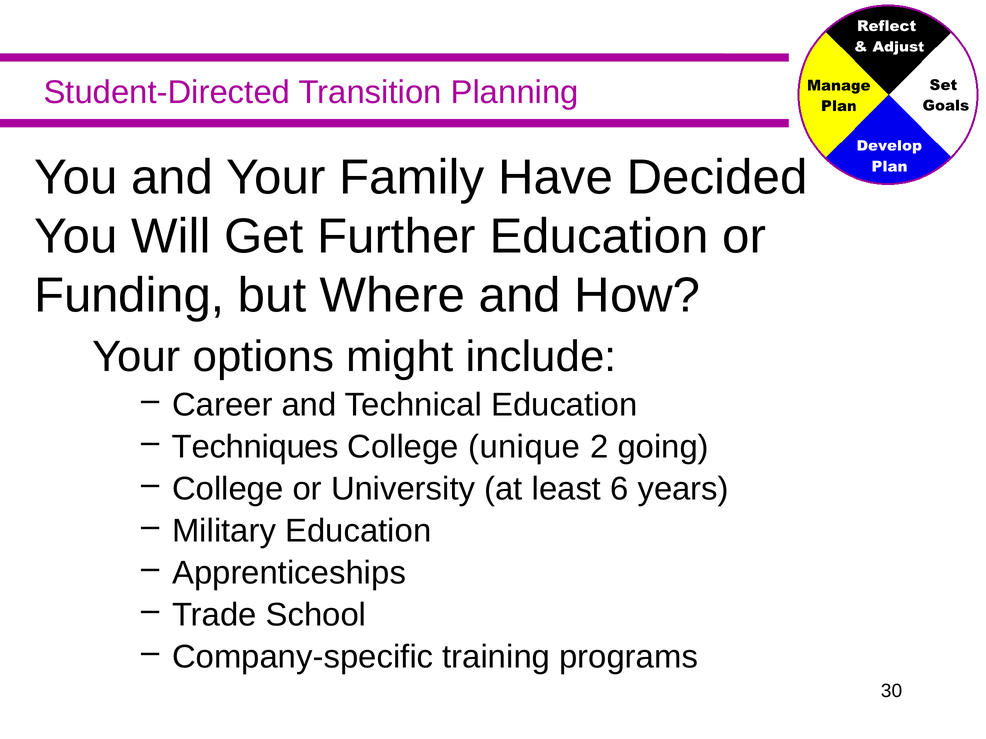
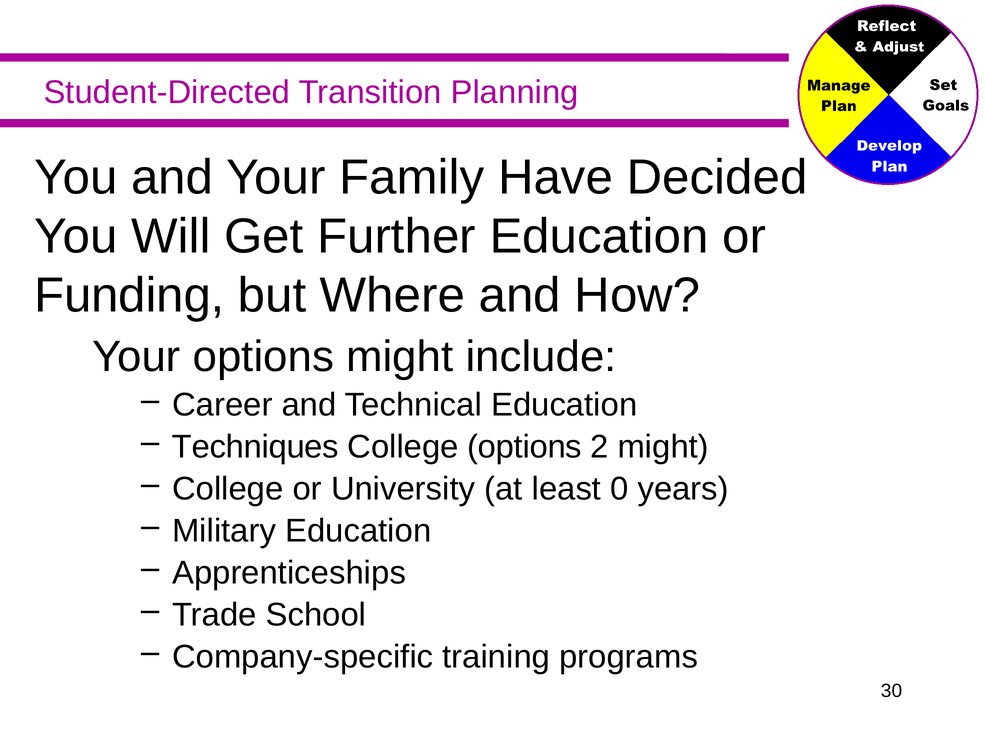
College unique: unique -> options (525, 447)
2 going: going -> might (663, 447)
6: 6 -> 0 (619, 489)
